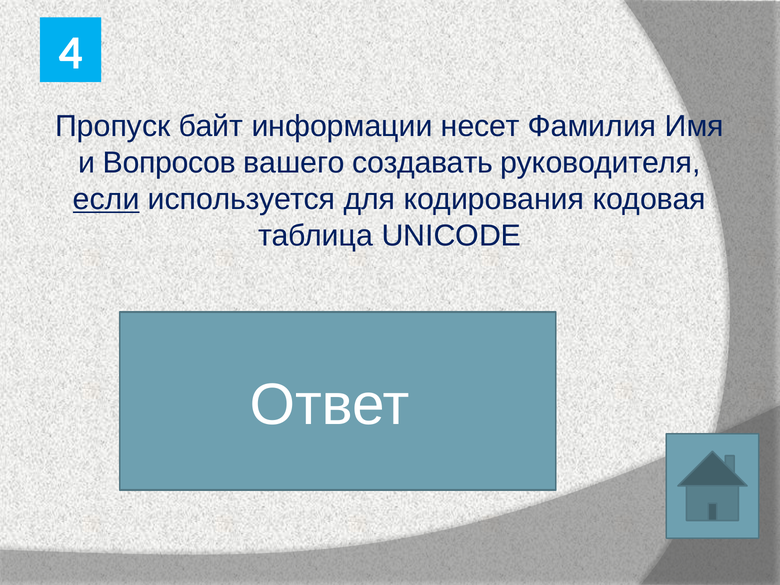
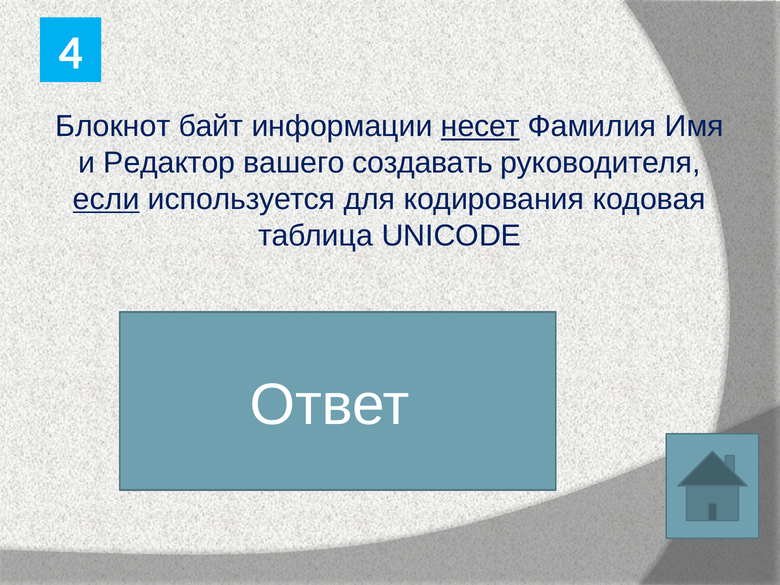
Пропуск: Пропуск -> Блокнот (113, 126)
несет underline: none -> present (480, 126)
Вопросов: Вопросов -> Редактор (169, 163)
